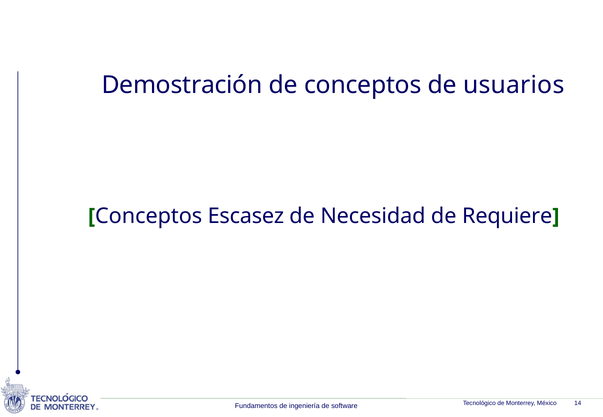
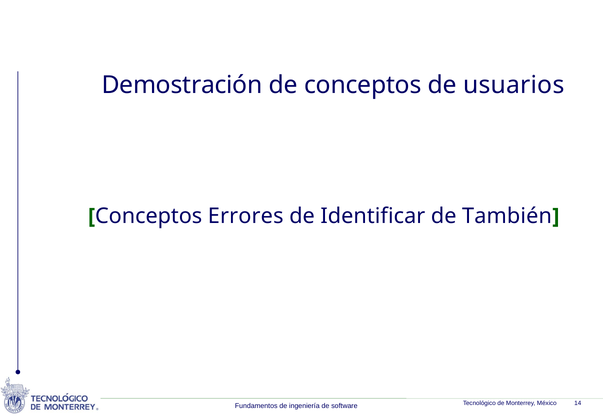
Escasez: Escasez -> Errores (246, 216)
Necesidad: Necesidad -> Identificar (373, 216)
Requiere: Requiere -> También (507, 216)
